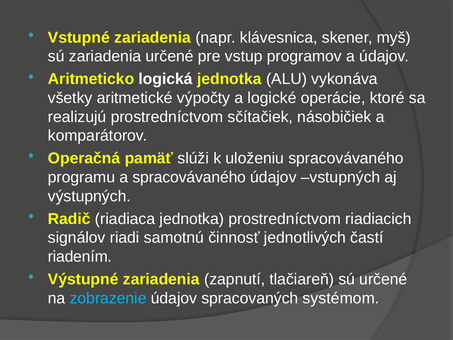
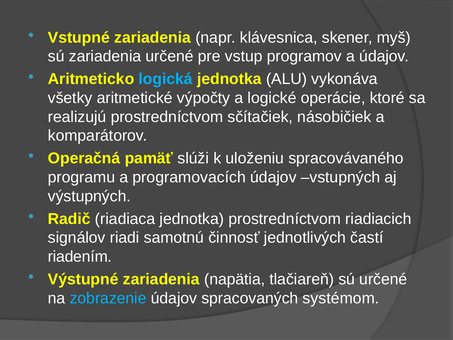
logická colour: white -> light blue (166, 79)
a spracovávaného: spracovávaného -> programovacích (189, 177)
zapnutí: zapnutí -> napätia (235, 279)
